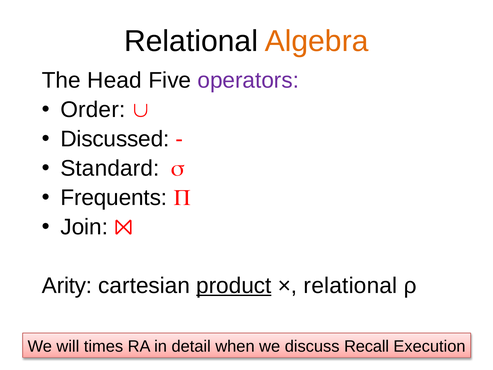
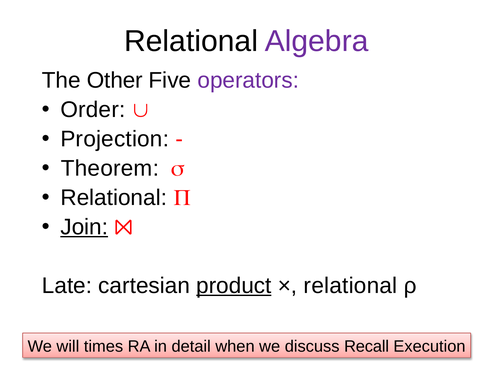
Algebra colour: orange -> purple (317, 41)
Head: Head -> Other (115, 80)
Discussed: Discussed -> Projection (115, 139)
Standard: Standard -> Theorem (110, 168)
Frequents: Frequents -> Relational (114, 198)
Join underline: none -> present (84, 227)
Arity: Arity -> Late (67, 286)
